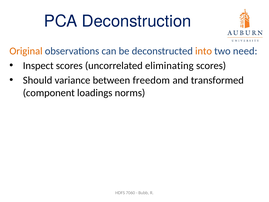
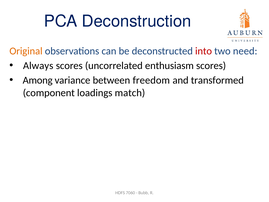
into colour: orange -> red (204, 51)
Inspect: Inspect -> Always (38, 66)
eliminating: eliminating -> enthusiasm (169, 66)
Should: Should -> Among (38, 80)
norms: norms -> match (130, 93)
